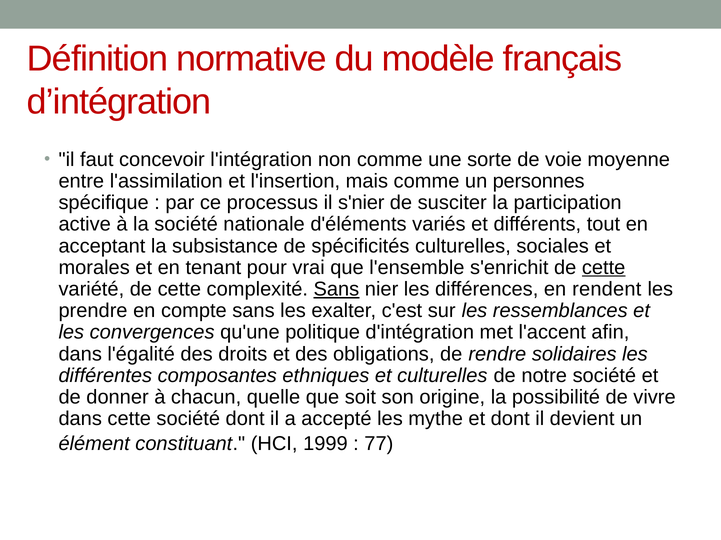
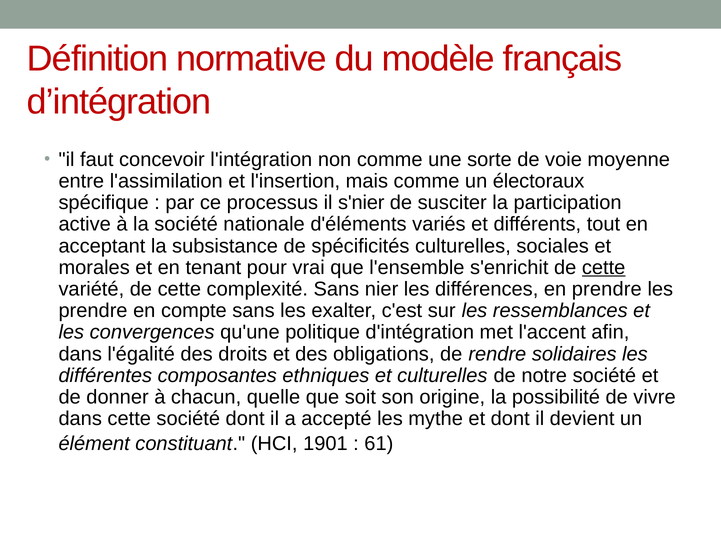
personnes: personnes -> électoraux (539, 181)
Sans underline: present -> none (336, 290)
en rendent: rendent -> prendre (607, 290)
1999: 1999 -> 1901 (325, 444)
77: 77 -> 61 (379, 444)
